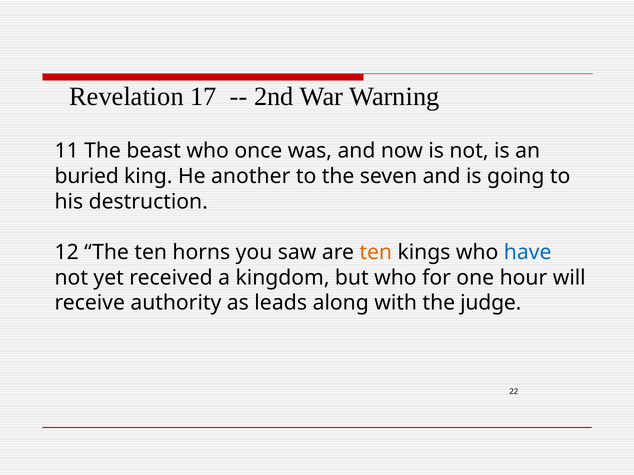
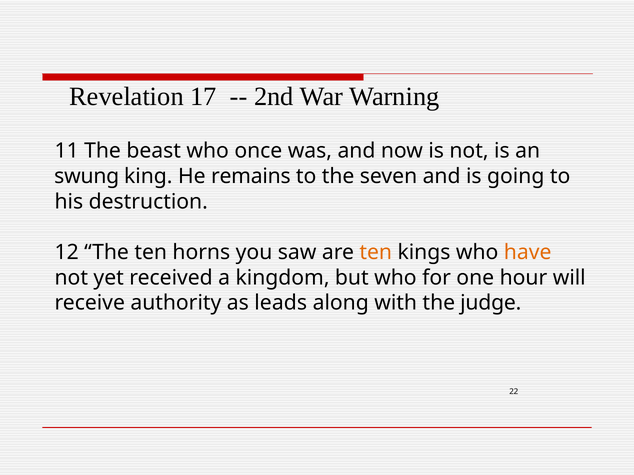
buried: buried -> swung (87, 177)
another: another -> remains (251, 177)
have colour: blue -> orange (528, 253)
